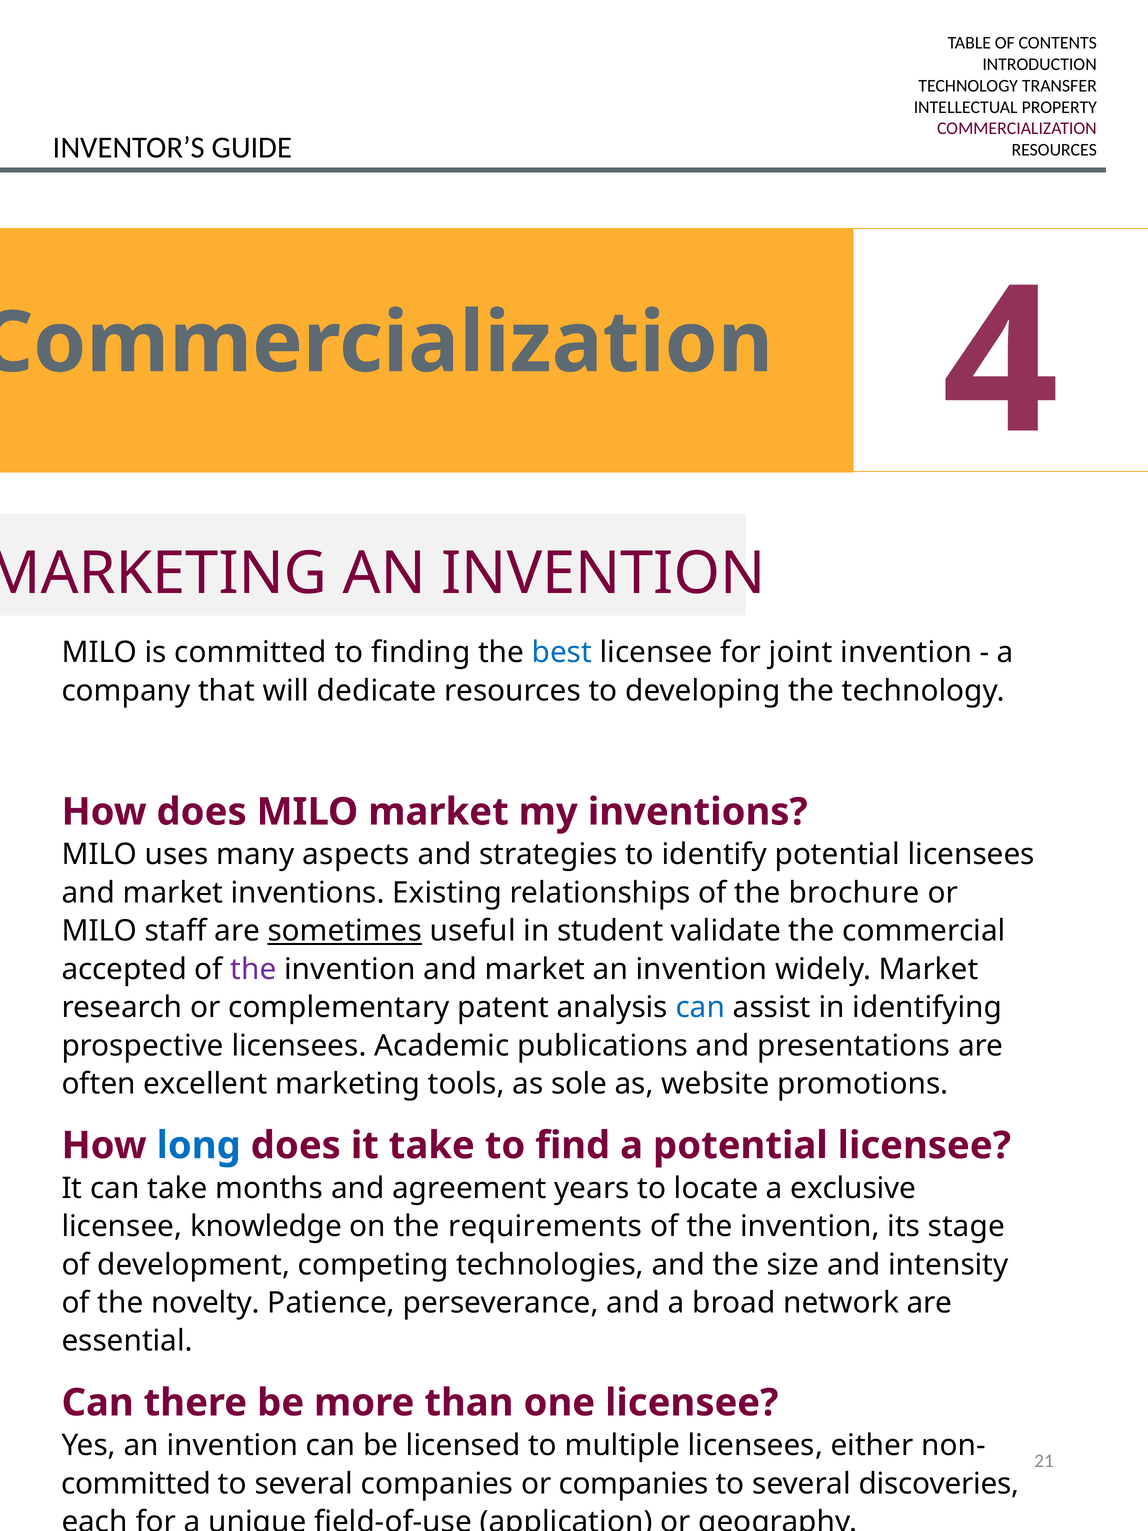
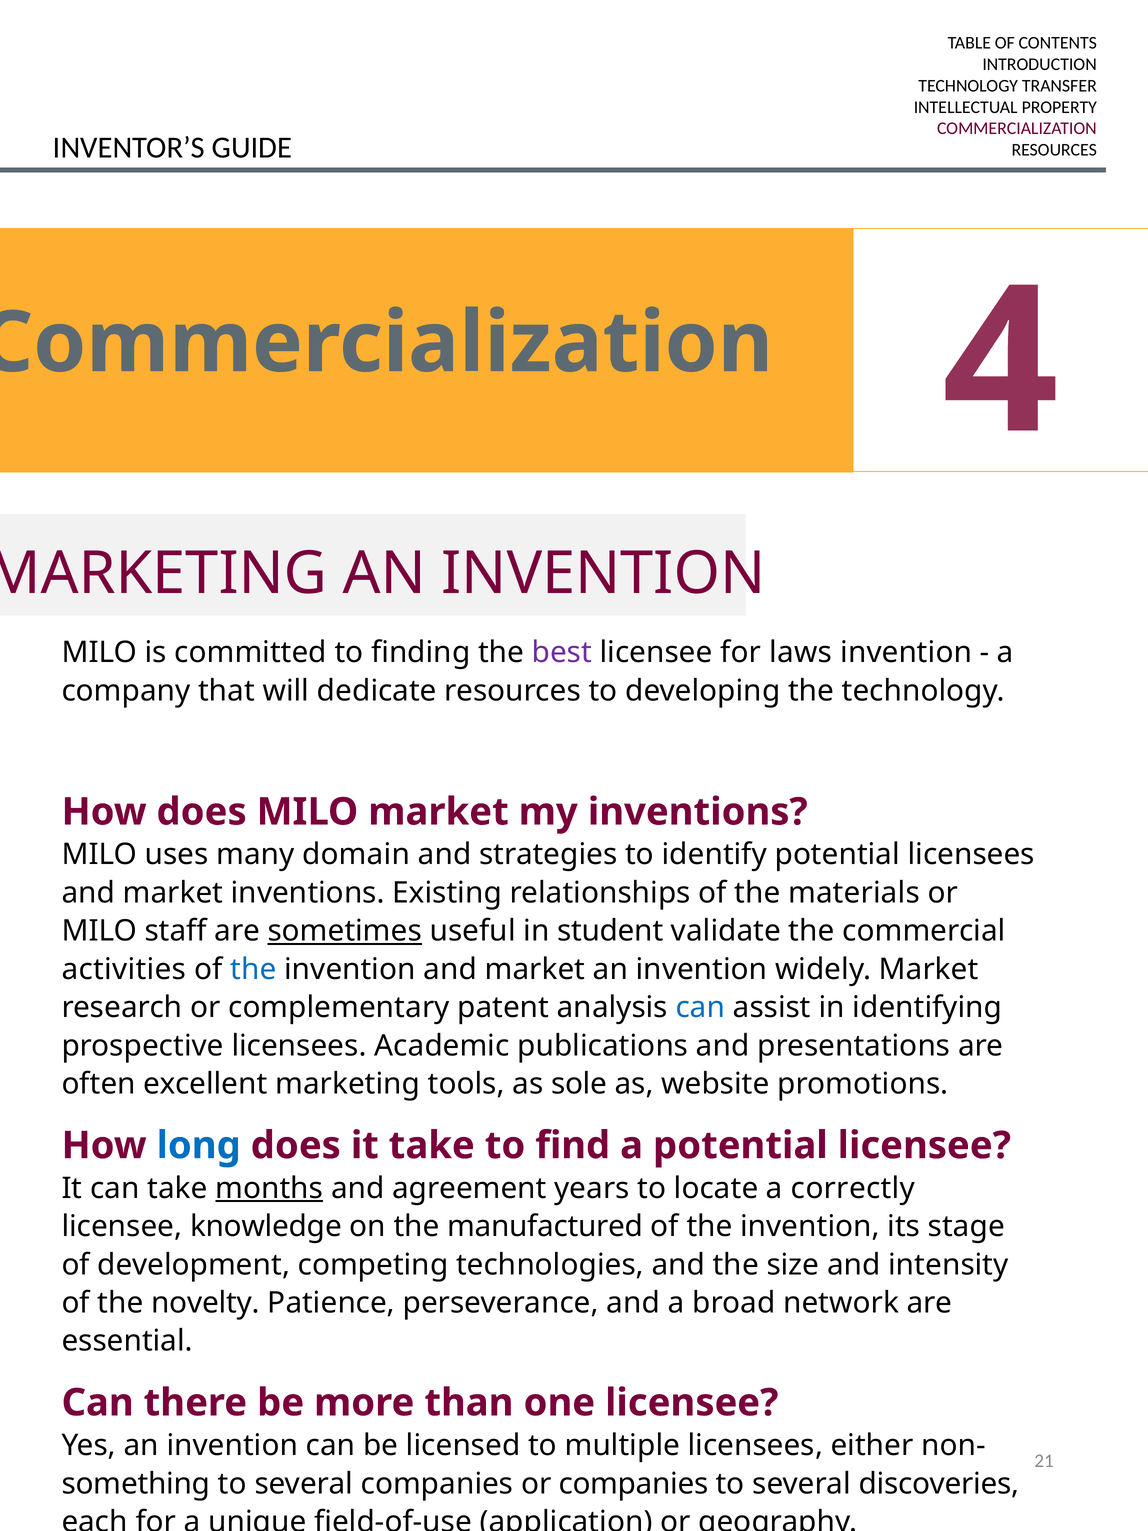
best colour: blue -> purple (562, 653)
joint: joint -> laws (801, 653)
aspects: aspects -> domain (356, 854)
brochure: brochure -> materials (854, 893)
accepted: accepted -> activities (124, 969)
the colour: purple -> blue (253, 969)
months underline: none -> present (269, 1188)
exclusive: exclusive -> correctly (853, 1188)
requirements: requirements -> manufactured (545, 1226)
committed: committed -> something (136, 1483)
